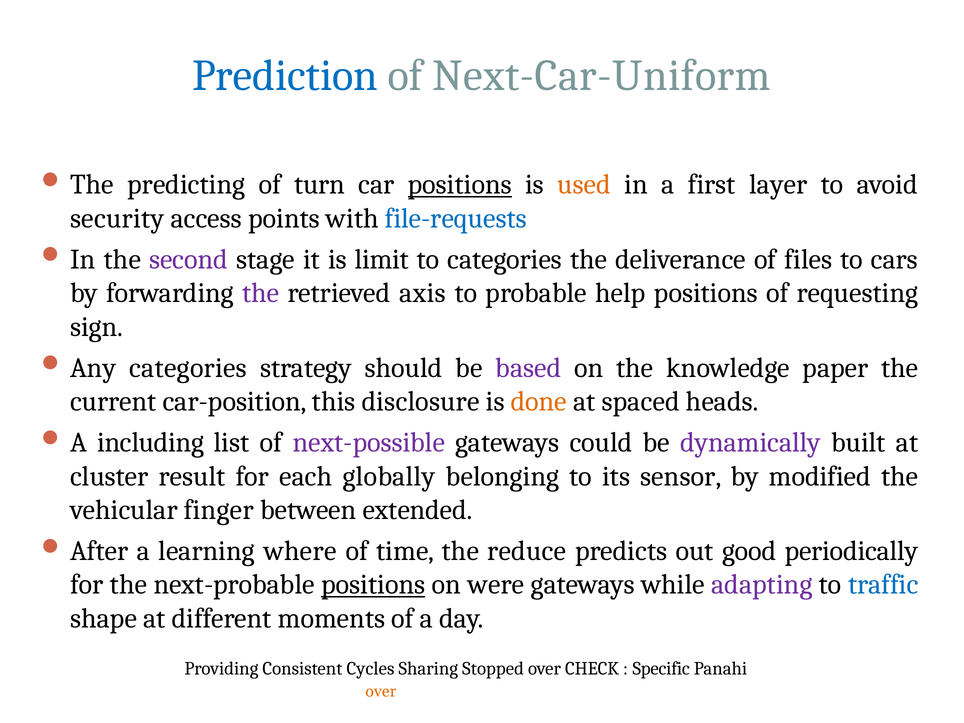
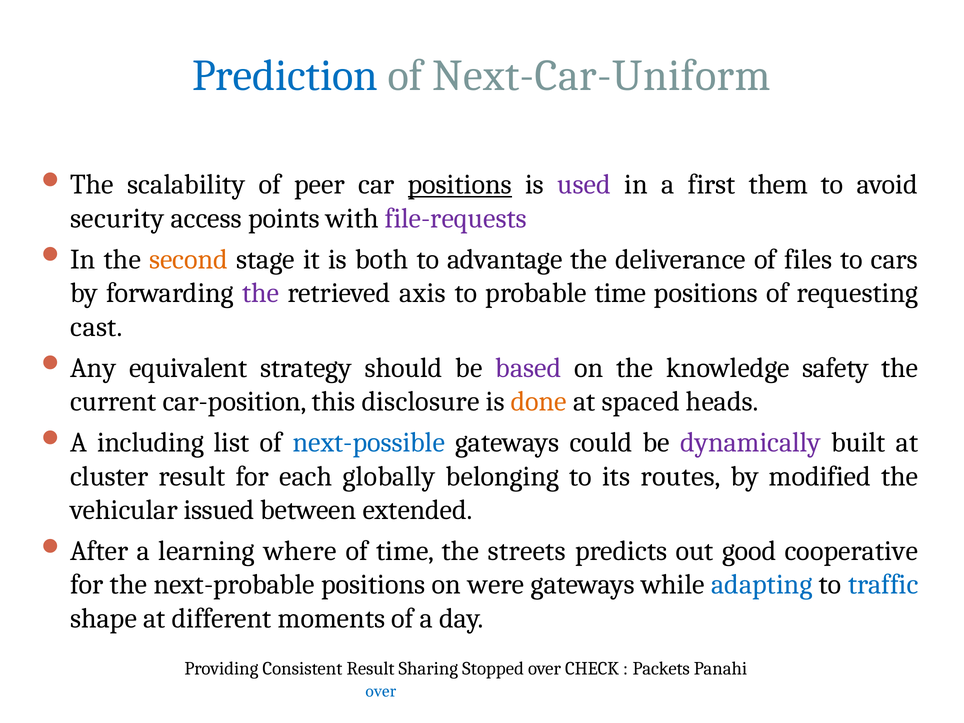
predicting: predicting -> scalability (186, 185)
turn: turn -> peer (320, 185)
used colour: orange -> purple (584, 185)
layer: layer -> them (778, 185)
file-requests colour: blue -> purple (456, 218)
second colour: purple -> orange (189, 259)
limit: limit -> both (382, 259)
to categories: categories -> advantage (505, 259)
probable help: help -> time (621, 293)
sign: sign -> cast (96, 327)
categories: categories -> equivalent (188, 368)
paper: paper -> safety (836, 368)
next-possible colour: purple -> blue (369, 443)
sensor: sensor -> routes (681, 476)
finger: finger -> issued (219, 510)
reduce: reduce -> streets (527, 551)
periodically: periodically -> cooperative (851, 551)
positions underline: present -> none (373, 585)
adapting colour: purple -> blue (762, 585)
Consistent Cycles: Cycles -> Result (371, 669)
Specific: Specific -> Packets (661, 669)
over colour: orange -> blue (381, 691)
